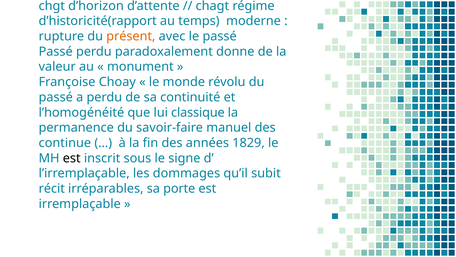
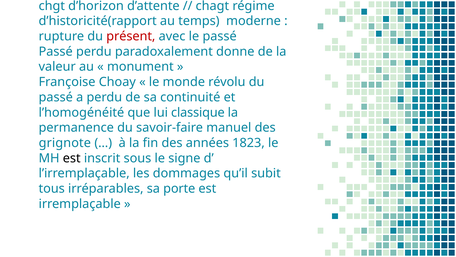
présent colour: orange -> red (131, 36)
continue: continue -> grignote (65, 143)
1829: 1829 -> 1823 (249, 143)
récit: récit -> tous (52, 188)
